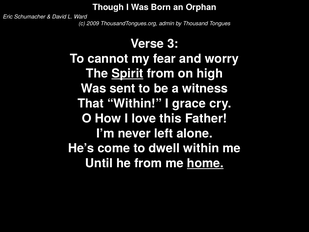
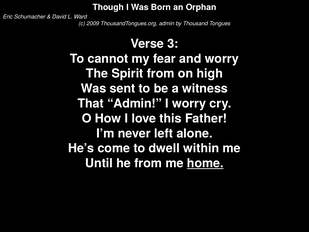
Spirit underline: present -> none (127, 74)
That Within: Within -> Admin (135, 103)
I grace: grace -> worry (189, 103)
